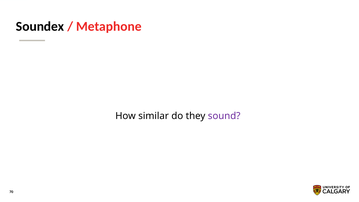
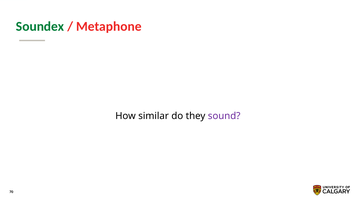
Soundex colour: black -> green (40, 26)
